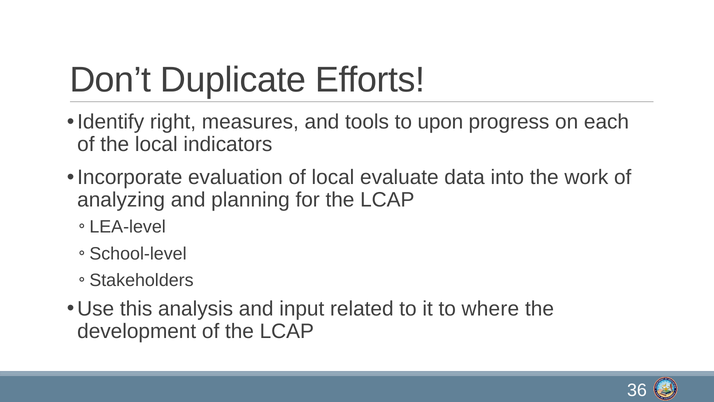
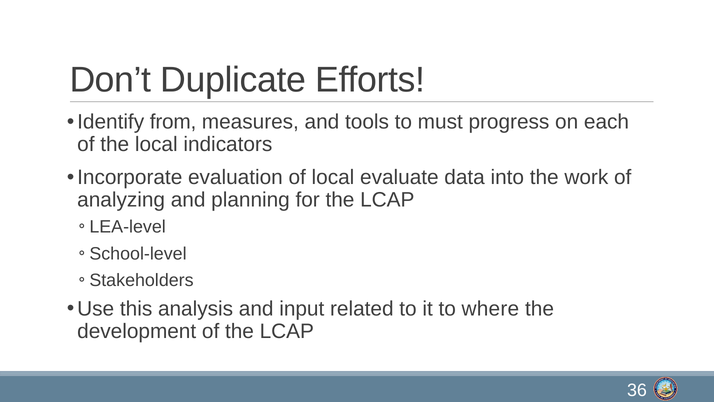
right: right -> from (173, 122)
upon: upon -> must (440, 122)
